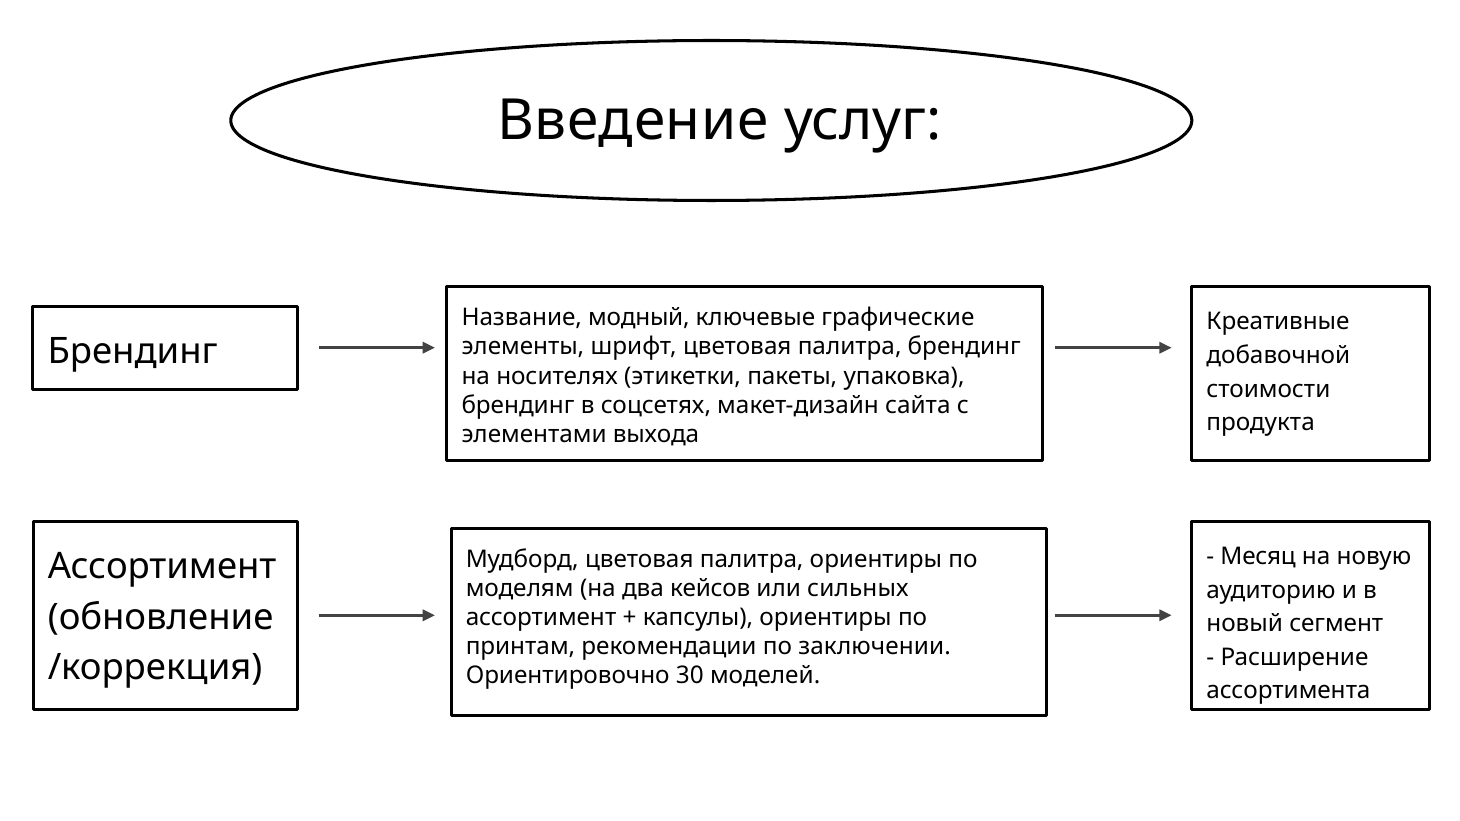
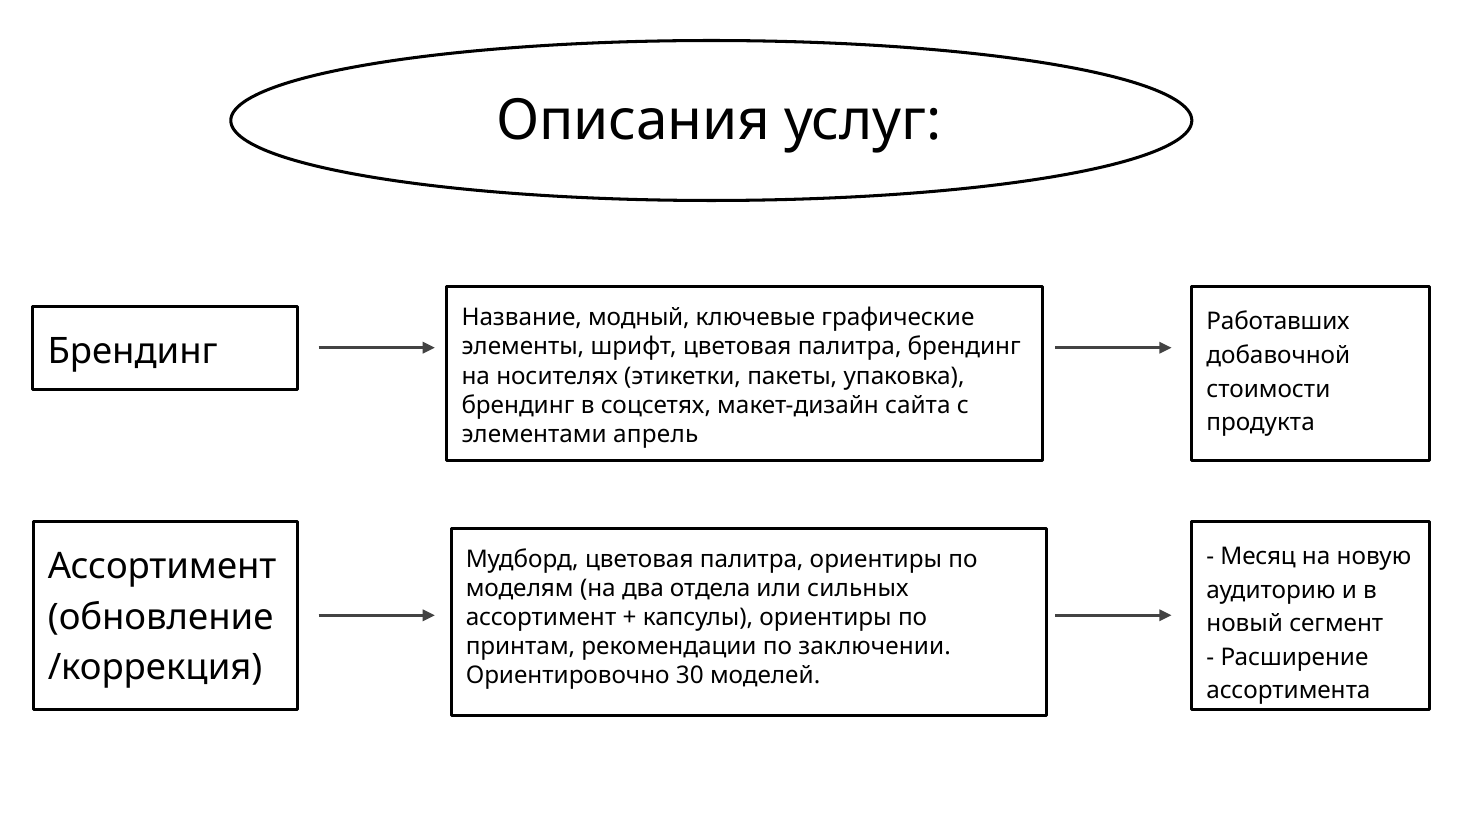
Введение: Введение -> Описания (633, 121)
Креативные: Креативные -> Работавших (1278, 322)
выхода: выхода -> апрель (656, 435)
кейсов: кейсов -> отдела (710, 588)
